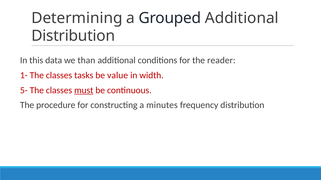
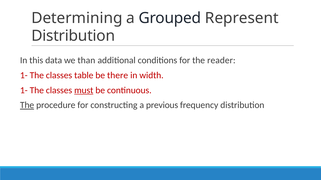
Grouped Additional: Additional -> Represent (242, 18)
tasks: tasks -> table (84, 75)
value: value -> there (118, 75)
5-: 5- -> 1- (24, 90)
The underline: none -> present (27, 105)
minutes: minutes -> previous (162, 105)
